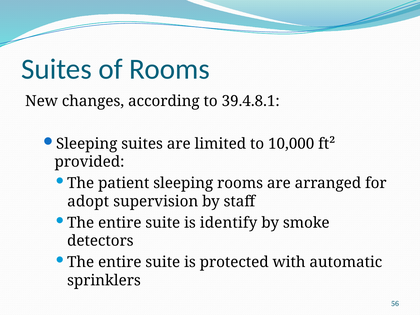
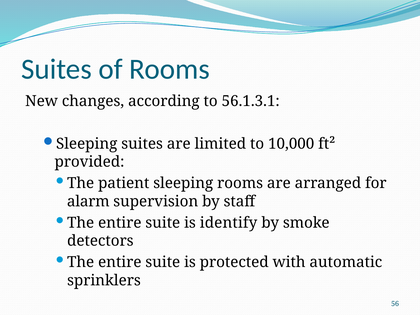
39.4.8.1: 39.4.8.1 -> 56.1.3.1 (251, 101)
adopt: adopt -> alarm (88, 201)
